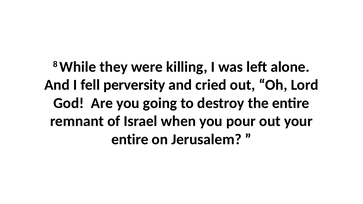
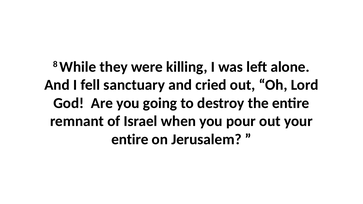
perversity: perversity -> sanctuary (134, 85)
